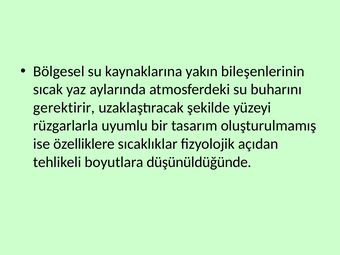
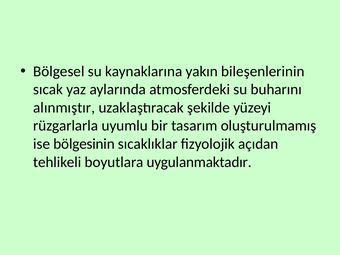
gerektirir: gerektirir -> alınmıştır (64, 108)
özelliklere: özelliklere -> bölgesinin (84, 144)
düşünüldüğünde: düşünüldüğünde -> uygulanmaktadır (199, 162)
